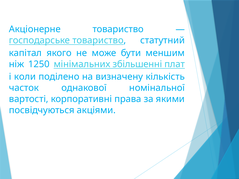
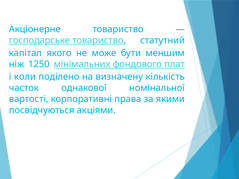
збільшенні: збільшенні -> фондового (137, 64)
